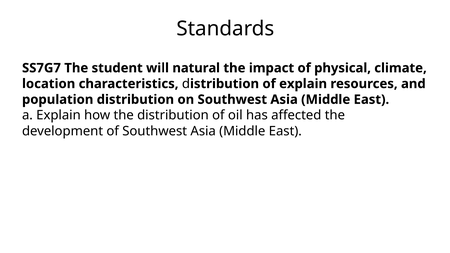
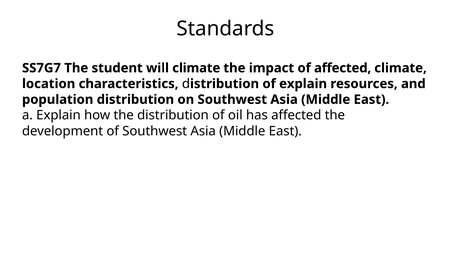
will natural: natural -> climate (196, 68)
of physical: physical -> affected (343, 68)
